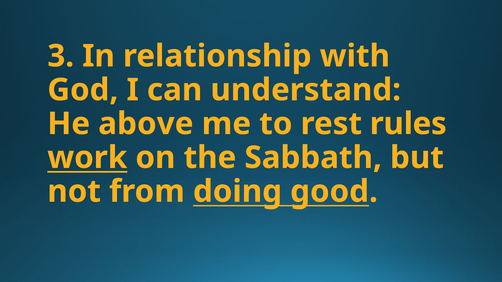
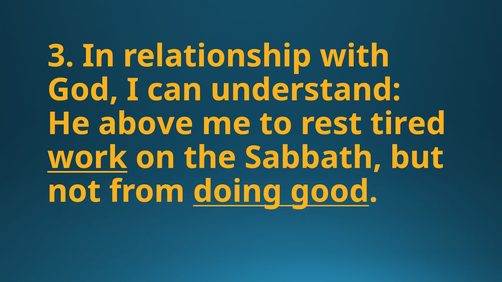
rules: rules -> tired (408, 124)
